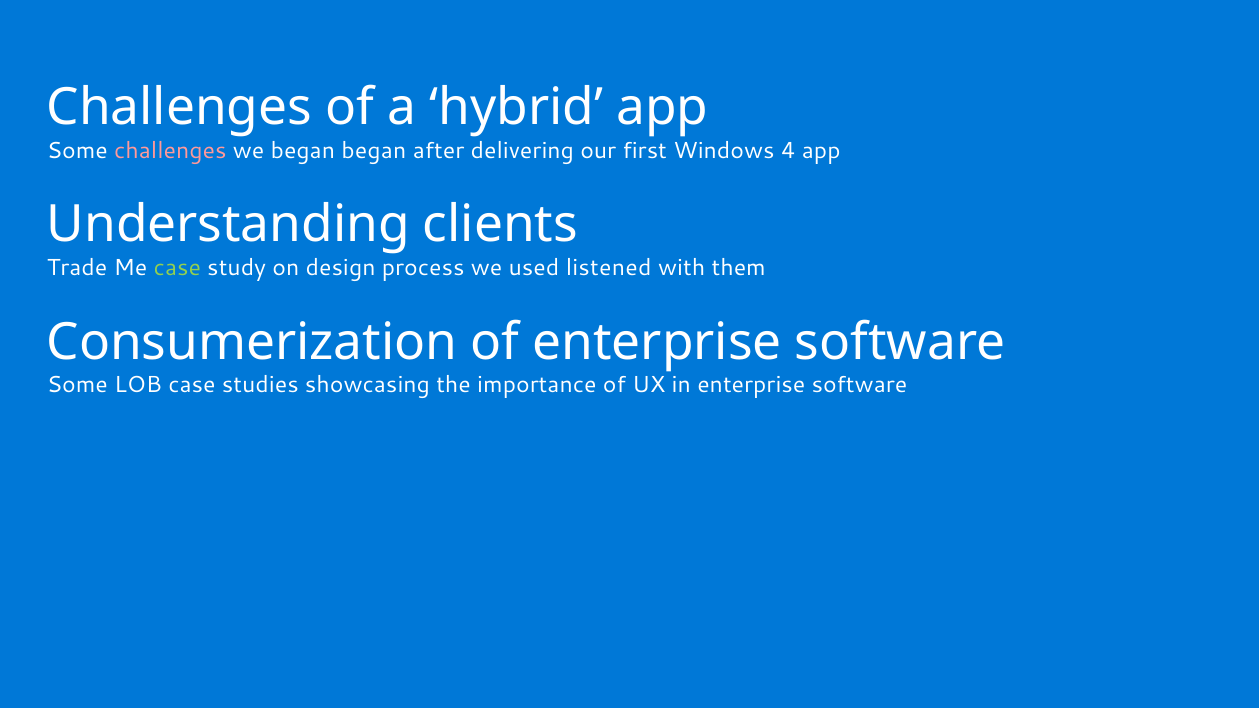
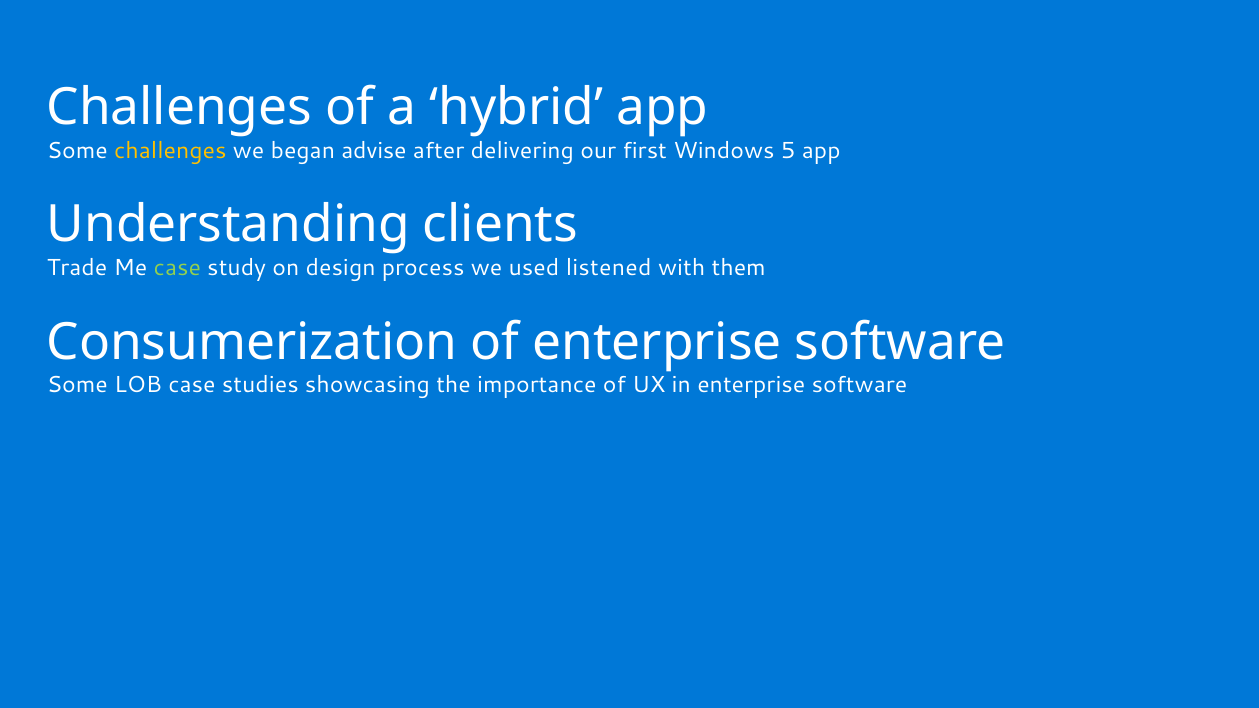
challenges colour: pink -> yellow (170, 150)
began began: began -> advise (374, 150)
4: 4 -> 5 (788, 150)
